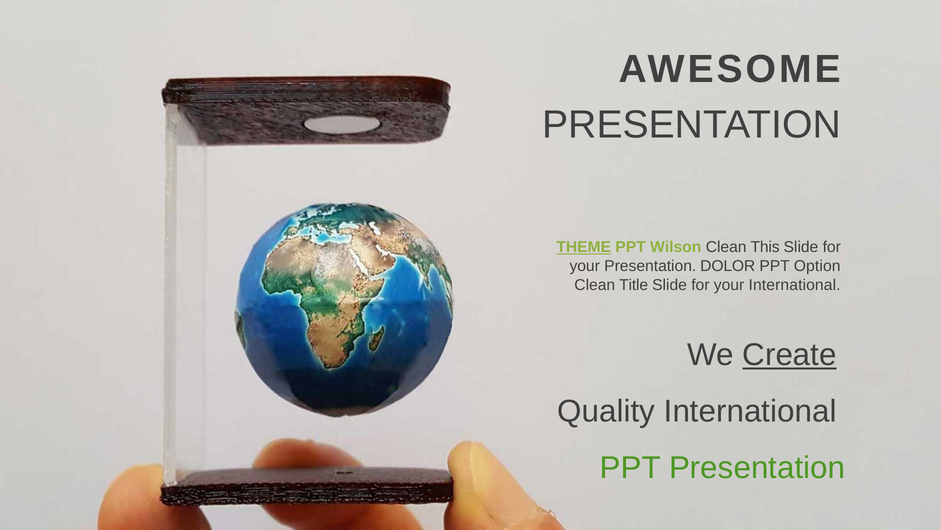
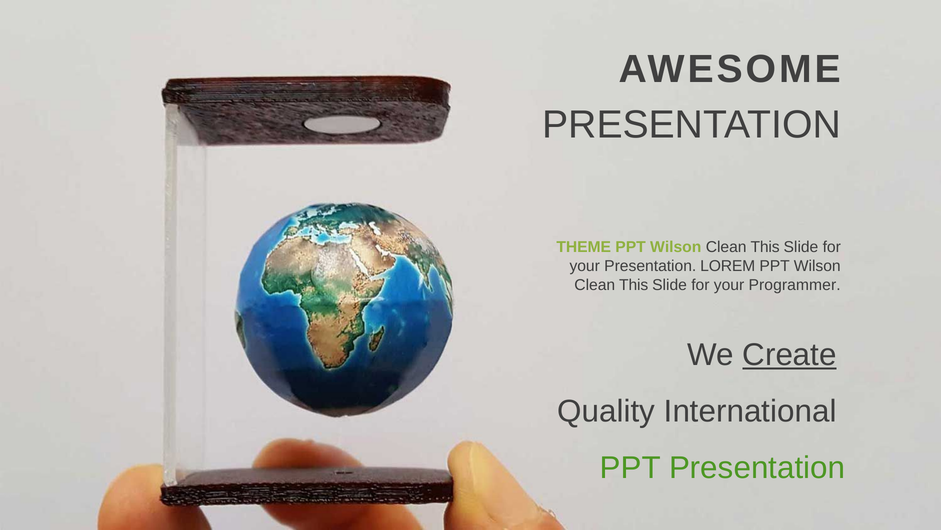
THEME underline: present -> none (584, 247)
DOLOR: DOLOR -> LOREM (728, 266)
Option: Option -> Wilson (817, 266)
Title: Title -> This (634, 285)
your International: International -> Programmer (795, 285)
